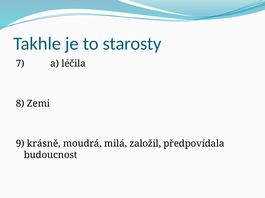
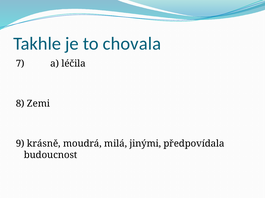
starosty: starosty -> chovala (132, 44)
založil: založil -> jinými (145, 144)
